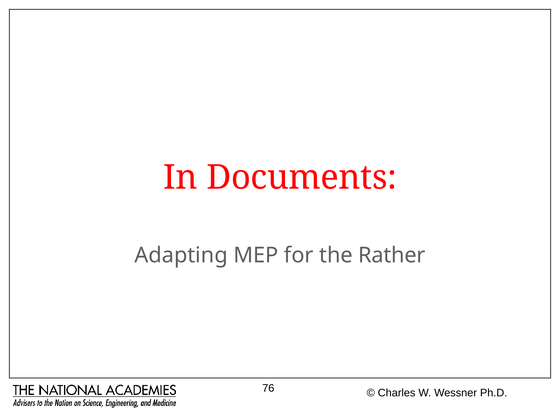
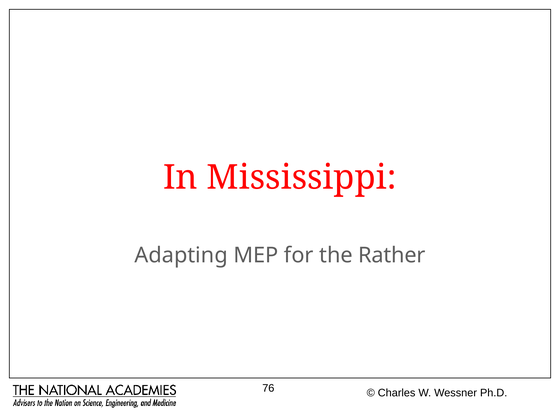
Documents: Documents -> Mississippi (302, 177)
